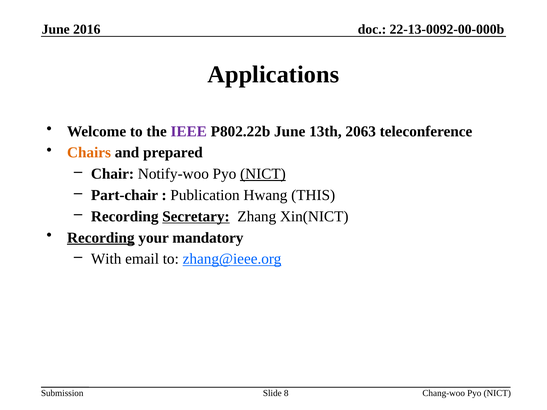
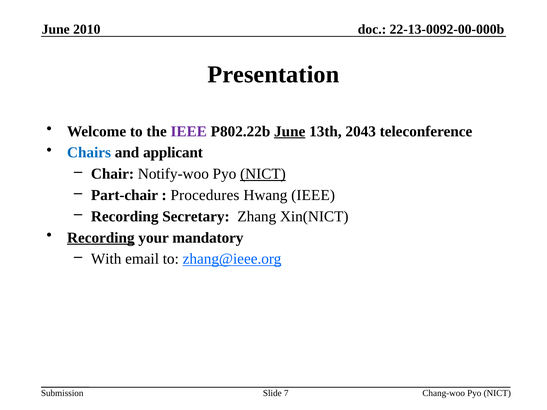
2016: 2016 -> 2010 (87, 29)
Applications: Applications -> Presentation (273, 75)
June underline: none -> present (290, 131)
2063: 2063 -> 2043 (361, 131)
Chairs colour: orange -> blue (89, 153)
prepared: prepared -> applicant (173, 153)
Publication: Publication -> Procedures (205, 195)
Hwang THIS: THIS -> IEEE (313, 195)
Secretary underline: present -> none (196, 217)
8: 8 -> 7 (286, 393)
